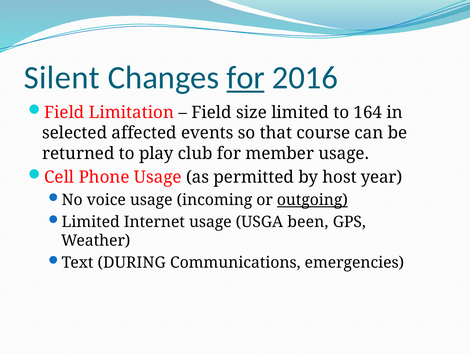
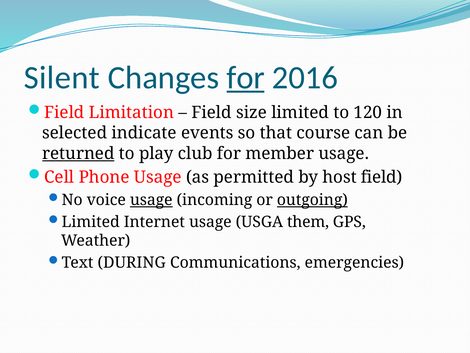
164: 164 -> 120 (368, 112)
affected: affected -> indicate (144, 133)
returned underline: none -> present (78, 153)
host year: year -> field (382, 177)
usage underline: none -> present (151, 200)
been: been -> them (308, 222)
